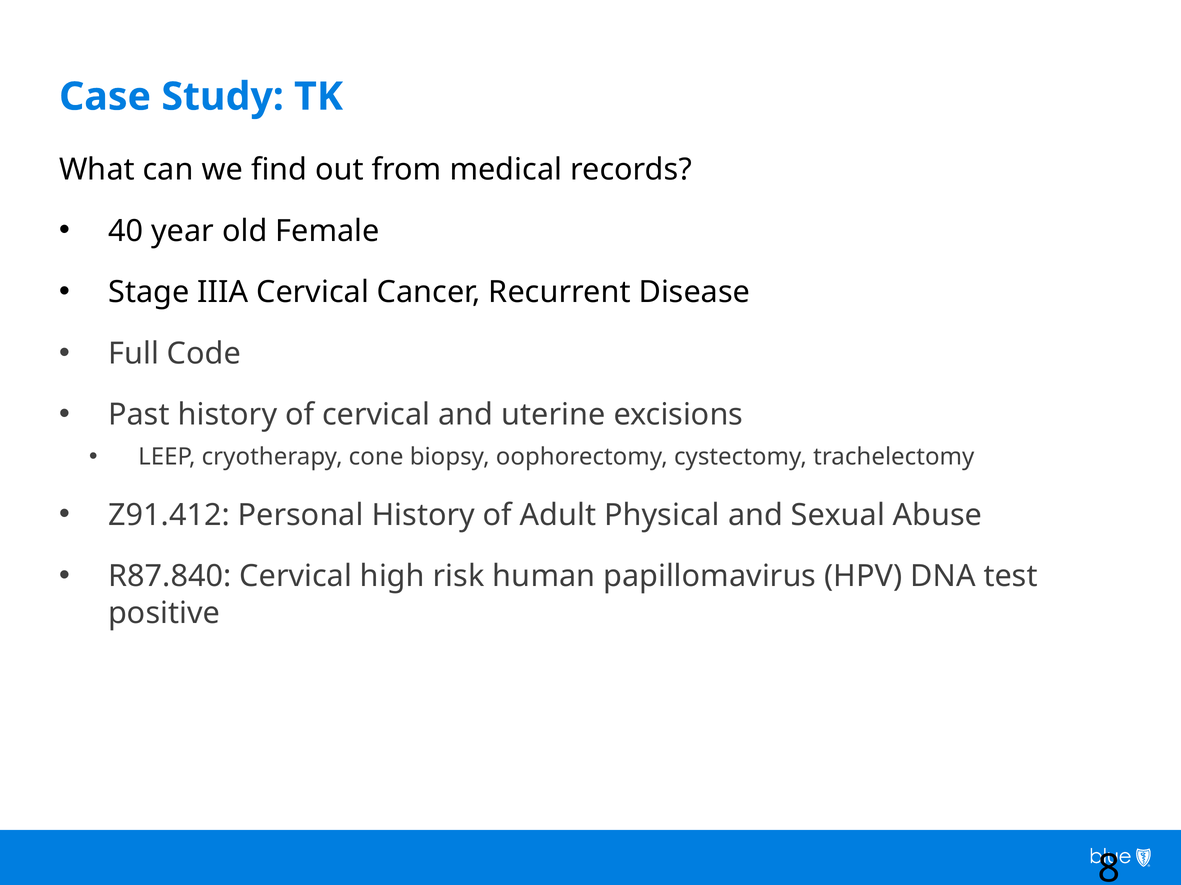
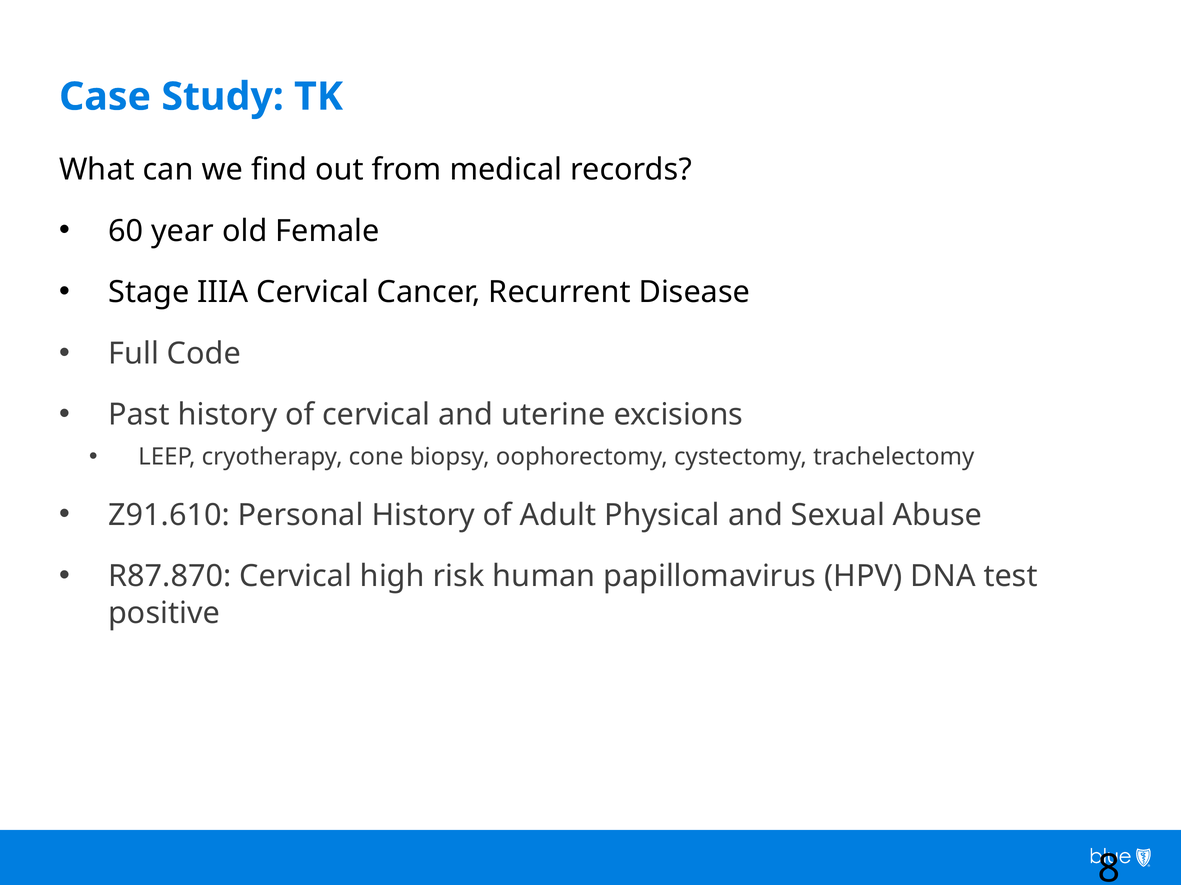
40: 40 -> 60 (126, 231)
Z91.412: Z91.412 -> Z91.610 (169, 515)
R87.840: R87.840 -> R87.870 (170, 577)
